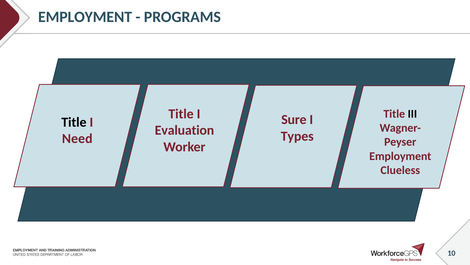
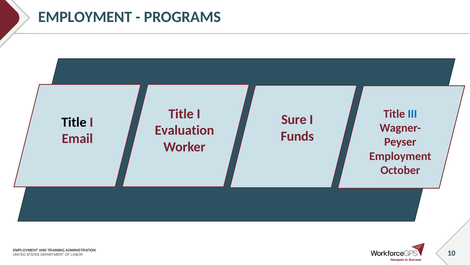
III colour: black -> blue (412, 114)
Types: Types -> Funds (297, 136)
Need: Need -> Email (77, 138)
Clueless: Clueless -> October (400, 170)
